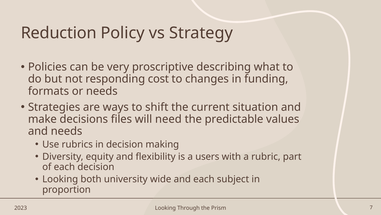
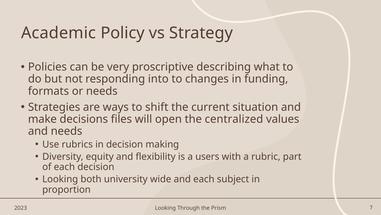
Reduction: Reduction -> Academic (59, 33)
cost: cost -> into (158, 79)
need: need -> open (168, 119)
predictable: predictable -> centralized (234, 119)
